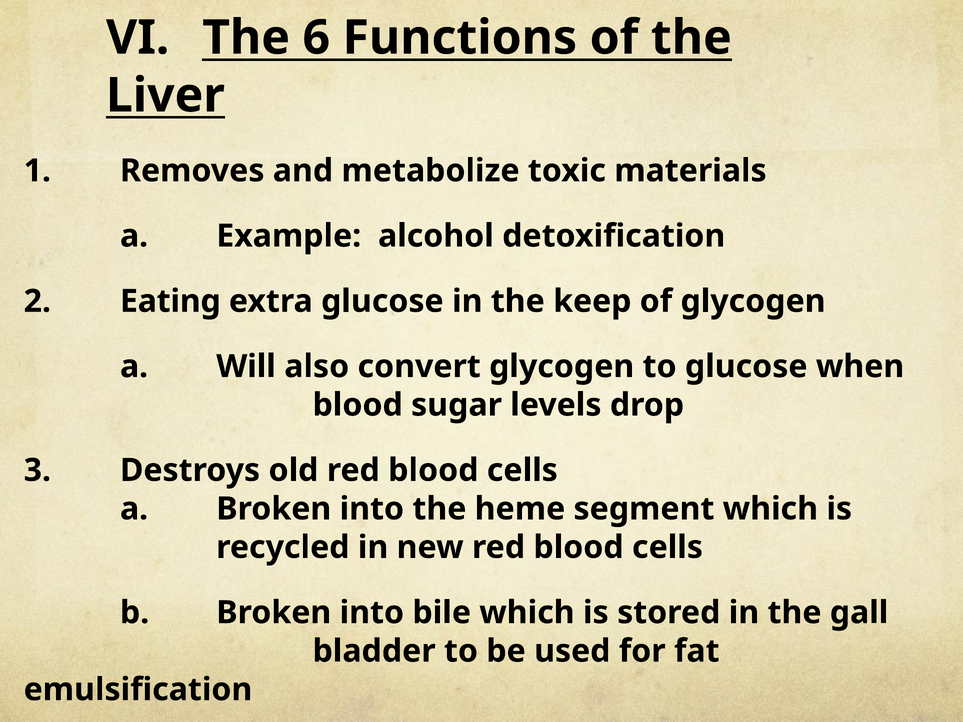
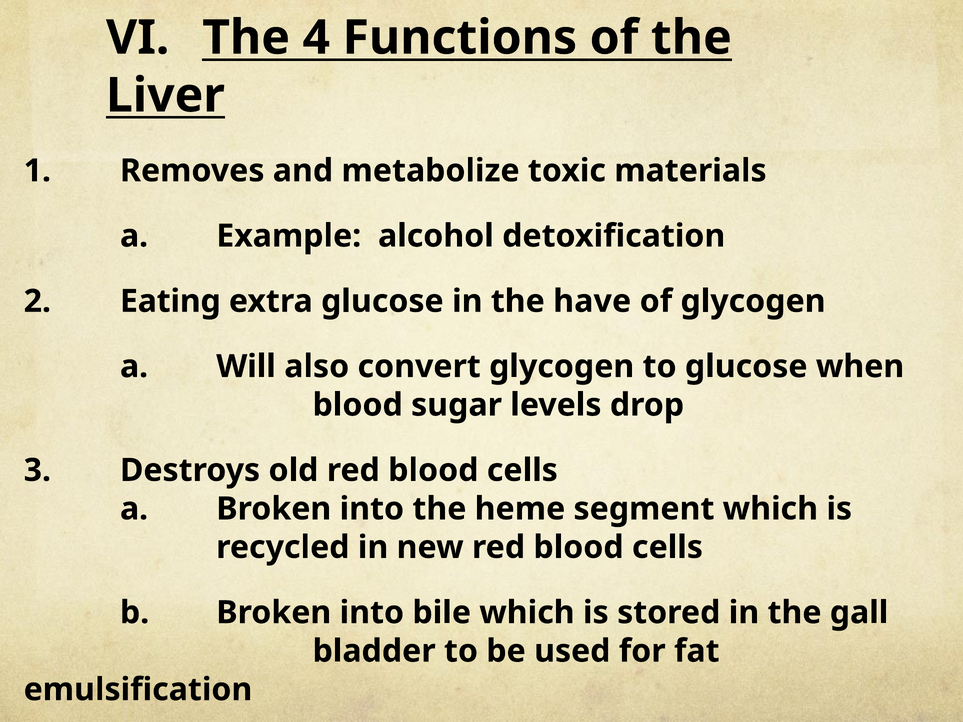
6: 6 -> 4 (316, 38)
keep: keep -> have (592, 301)
